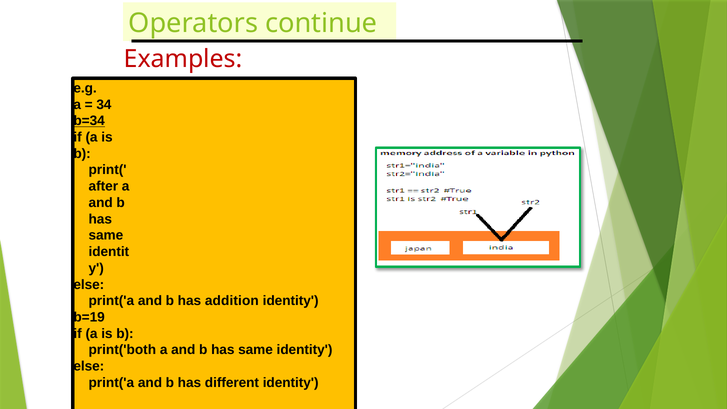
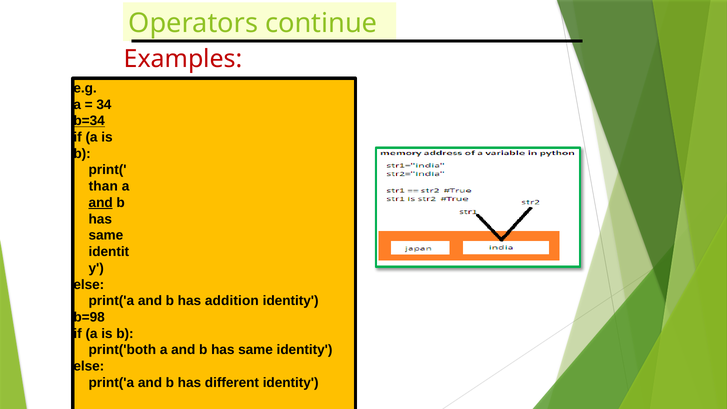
after: after -> than (103, 186)
and underline: none -> present (101, 203)
b=19: b=19 -> b=98 (89, 317)
